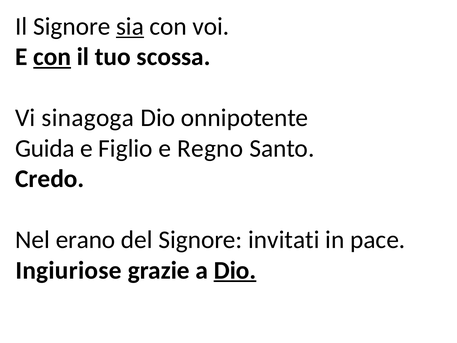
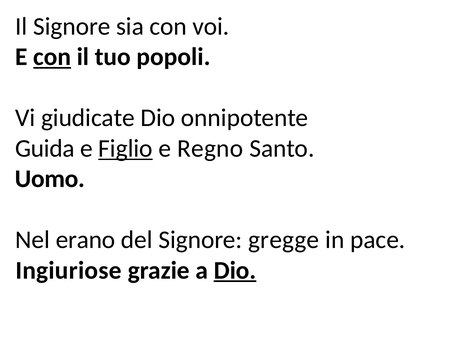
sia underline: present -> none (130, 26)
scossa: scossa -> popoli (174, 57)
sinagoga: sinagoga -> giudicate (88, 118)
Figlio underline: none -> present (126, 148)
Credo: Credo -> Uomo (50, 179)
invitati: invitati -> gregge (284, 240)
